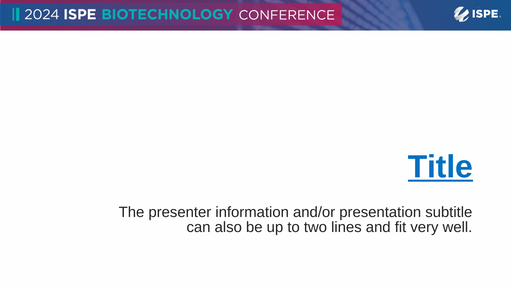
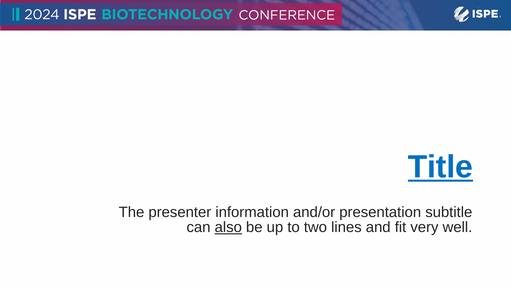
also underline: none -> present (228, 227)
